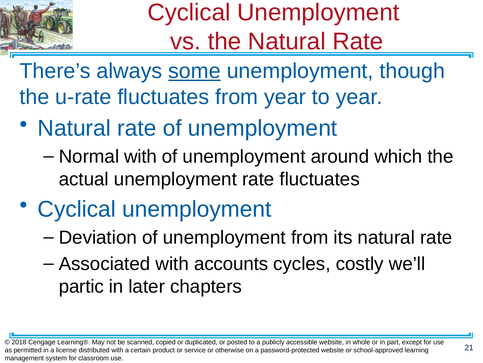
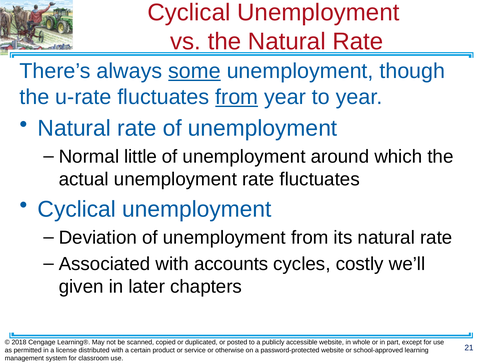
from underline: none -> present (237, 97)
Normal with: with -> little (141, 156)
partic: partic -> given (81, 286)
